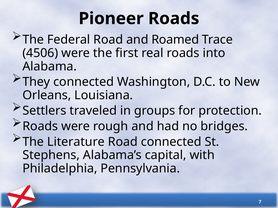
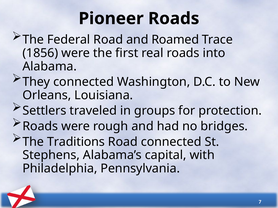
4506: 4506 -> 1856 (40, 53)
Literature: Literature -> Traditions (76, 142)
